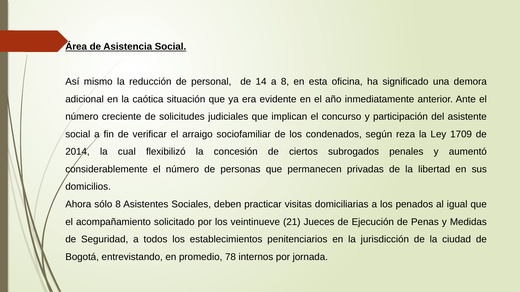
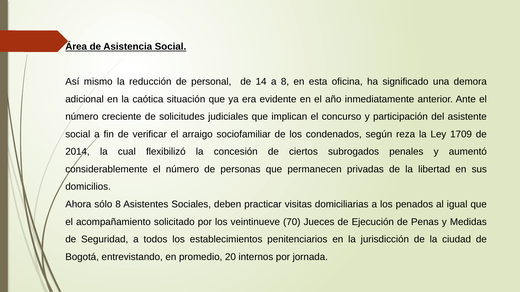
21: 21 -> 70 (292, 222)
78: 78 -> 20 (230, 257)
